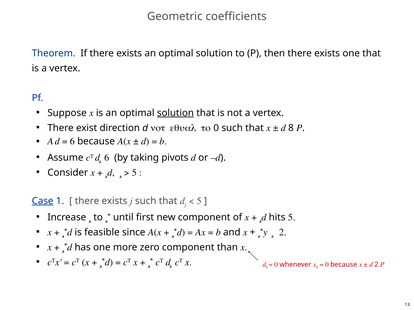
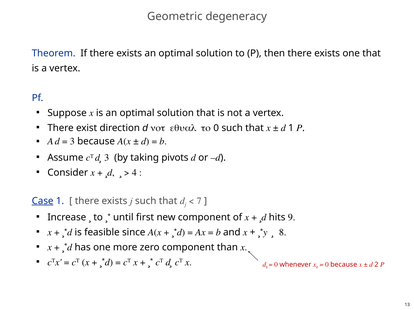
coefficients: coefficients -> degeneracy (236, 16)
solution underline: present -> none (175, 113)
d 8: 8 -> 1 (291, 128)
6: 6 -> 3 (72, 141)
6: 6 -> 3 (107, 158)
5: 5 -> 4 (134, 173)
5: 5 -> 7 (199, 201)
hits 5: 5 -> 9 (292, 218)
2: 2 -> 8 (283, 233)
